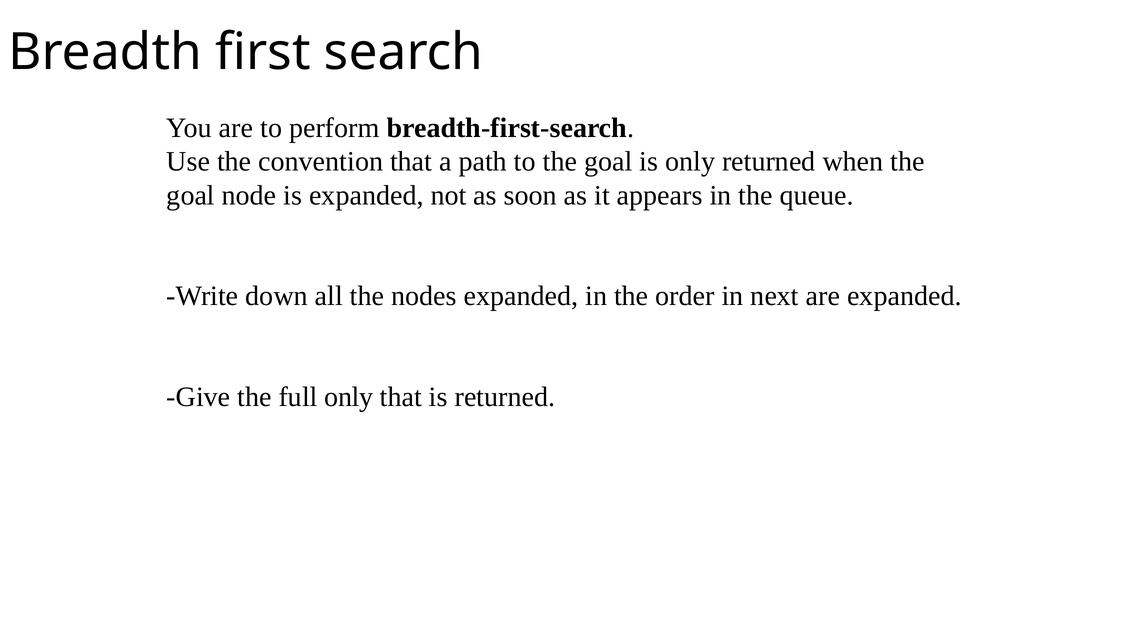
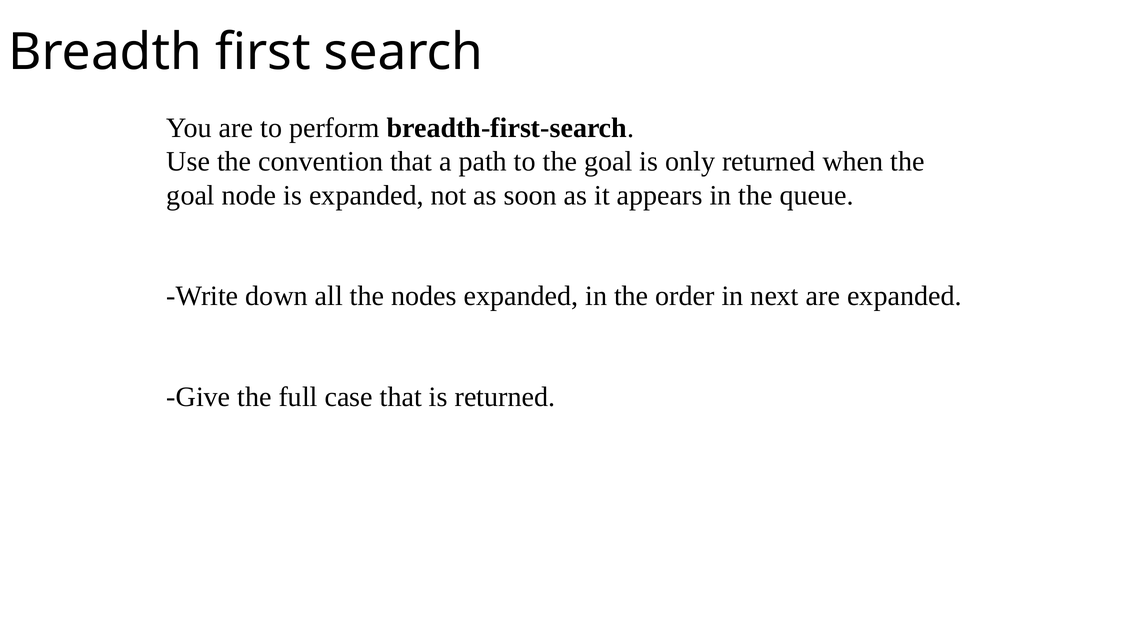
full only: only -> case (349, 398)
